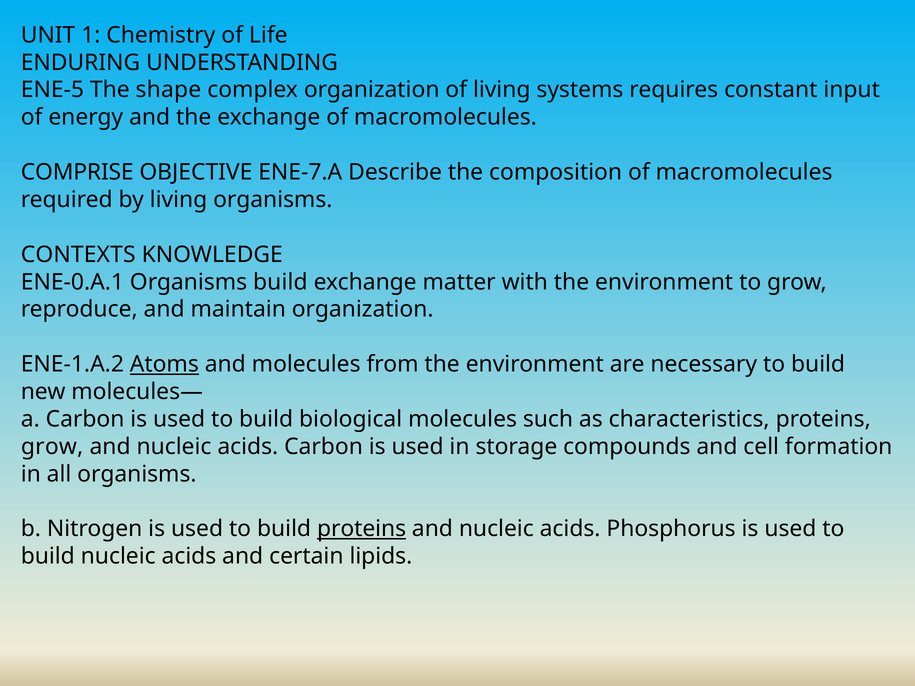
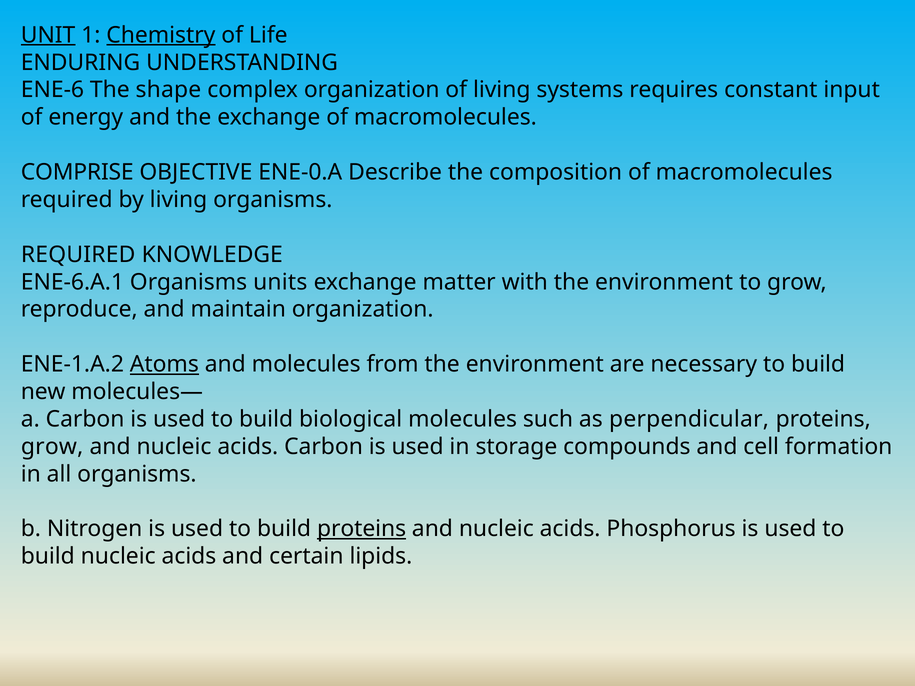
UNIT underline: none -> present (48, 35)
Chemistry underline: none -> present (161, 35)
ENE-5: ENE-5 -> ENE-6 (52, 90)
ENE-7.A: ENE-7.A -> ENE-0.A (300, 172)
CONTEXTS: CONTEXTS -> REQUIRED (78, 255)
ENE-0.A.1: ENE-0.A.1 -> ENE-6.A.1 (72, 282)
Organisms build: build -> units (280, 282)
characteristics: characteristics -> perpendicular (689, 419)
